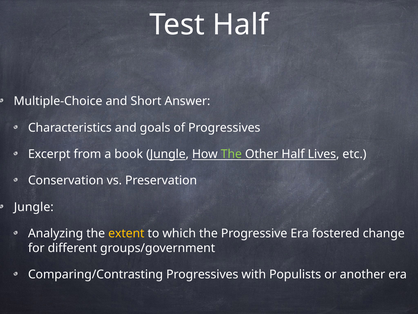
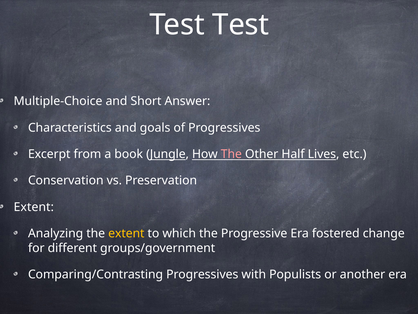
Test Half: Half -> Test (241, 25)
The colour: light green -> pink (231, 154)
Jungle: Jungle -> Extent (34, 207)
